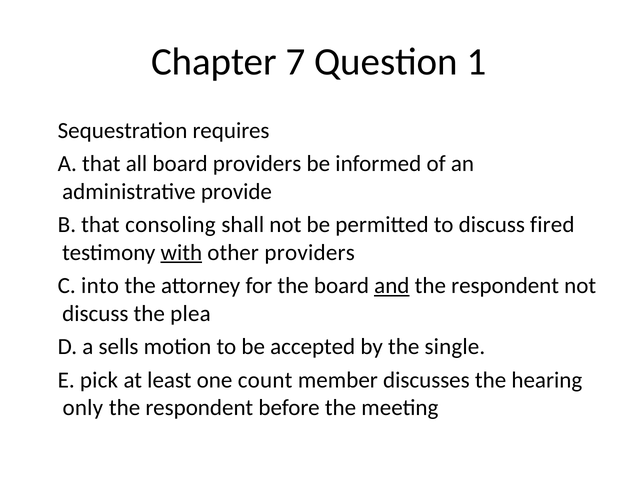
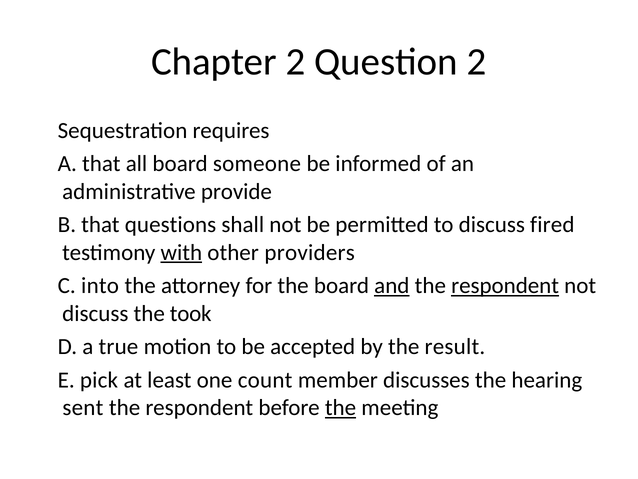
Chapter 7: 7 -> 2 (296, 62)
Question 1: 1 -> 2 (476, 62)
board providers: providers -> someone (257, 164)
consoling: consoling -> questions (171, 225)
respondent underline: none -> present (505, 285)
plea: plea -> took (191, 313)
sells: sells -> true (118, 346)
single: single -> result (455, 346)
only: only -> sent (83, 407)
the underline: none -> present (341, 407)
